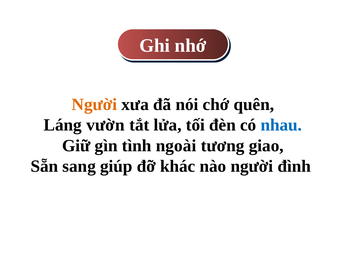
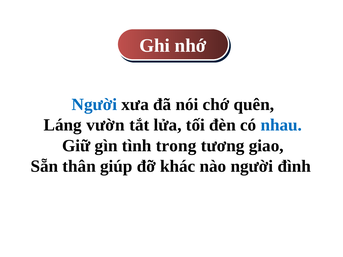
Người colour: orange -> blue (94, 105)
ngoài: ngoài -> trong (176, 146)
sang: sang -> thân (79, 166)
